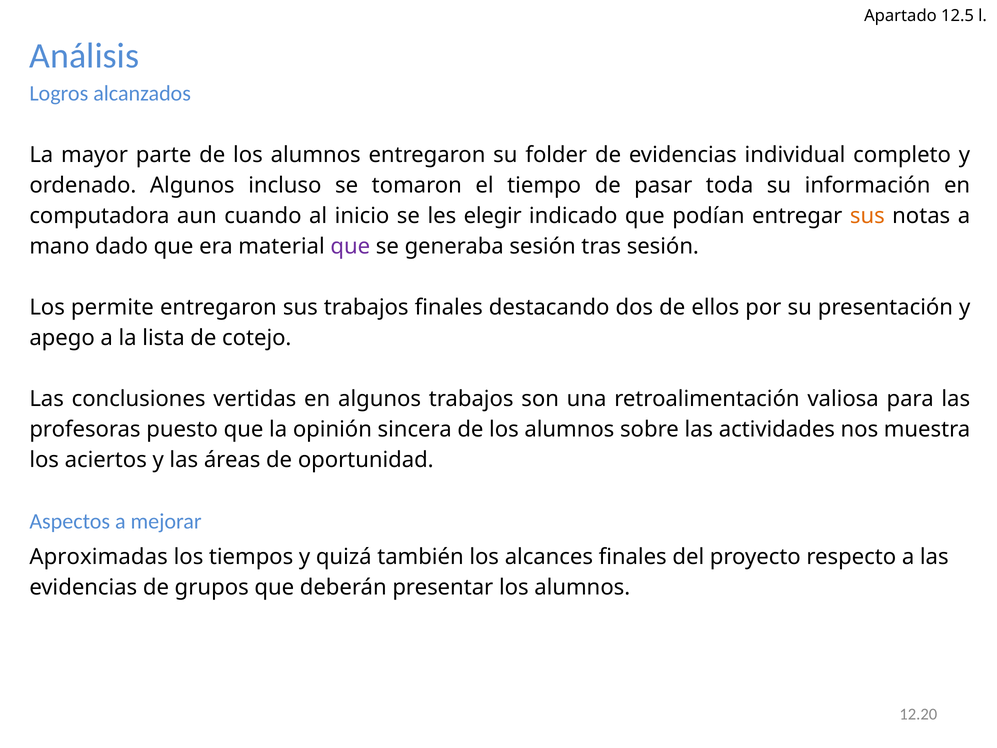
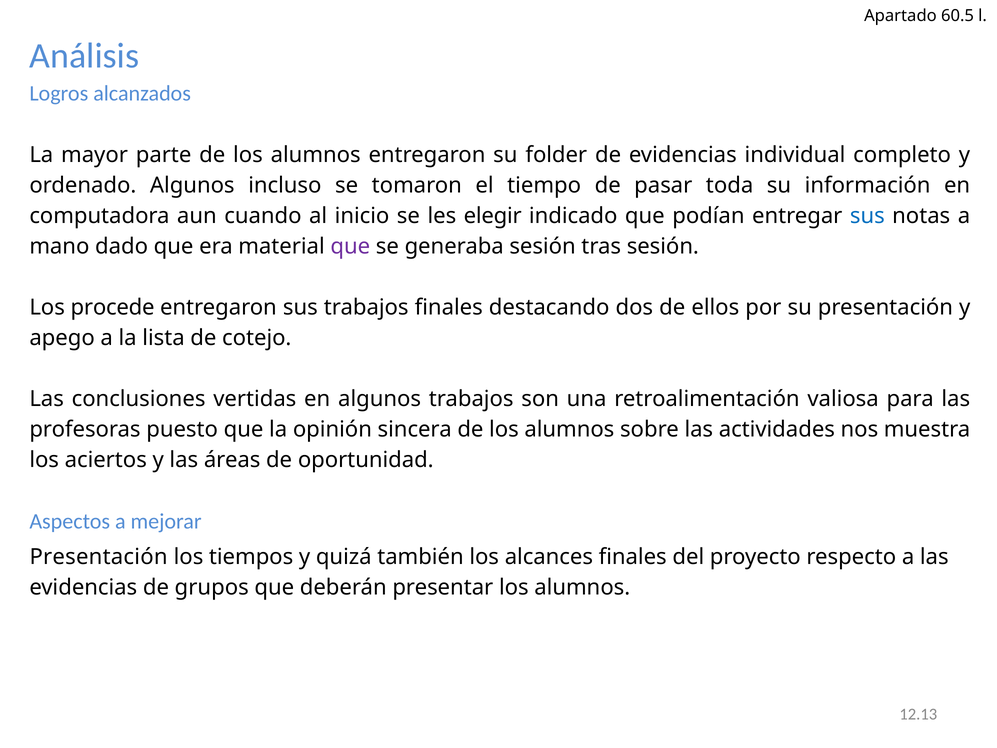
12.5: 12.5 -> 60.5 (957, 16)
sus colour: orange -> blue (867, 216)
permite: permite -> procede (113, 307)
Aproximadas: Aproximadas -> Presentación (99, 557)
12.20: 12.20 -> 12.13 (918, 714)
